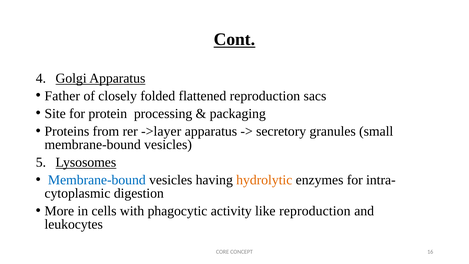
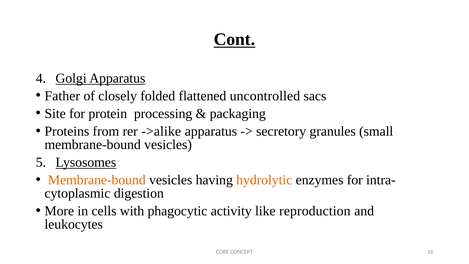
flattened reproduction: reproduction -> uncontrolled (265, 96)
->layer: ->layer -> ->alike (161, 131)
Membrane-bound colour: blue -> orange (97, 180)
